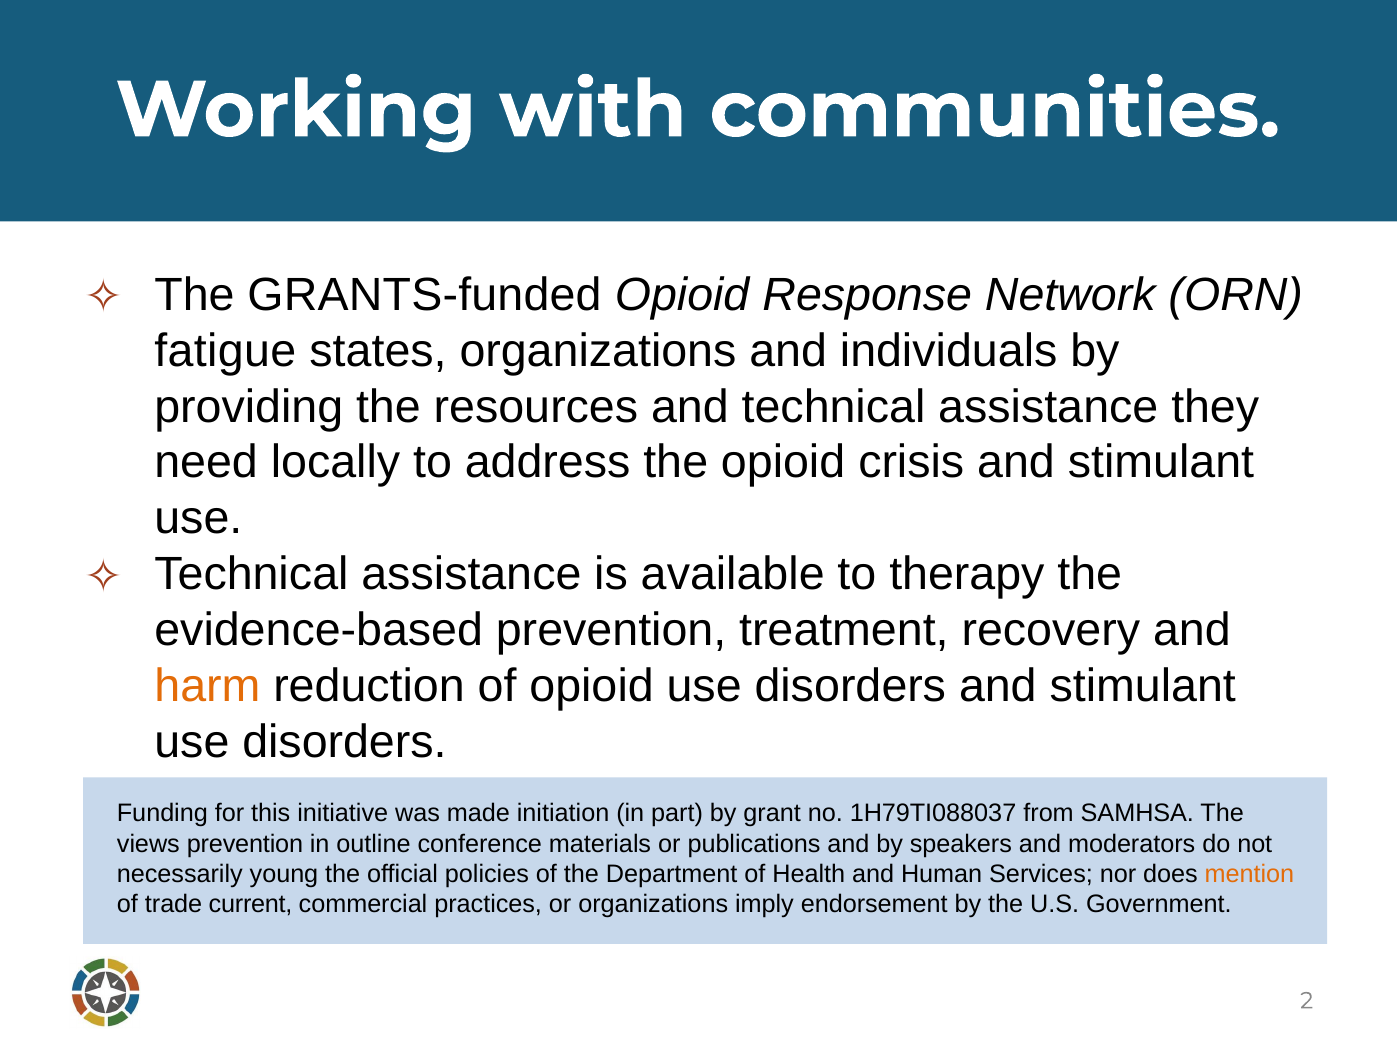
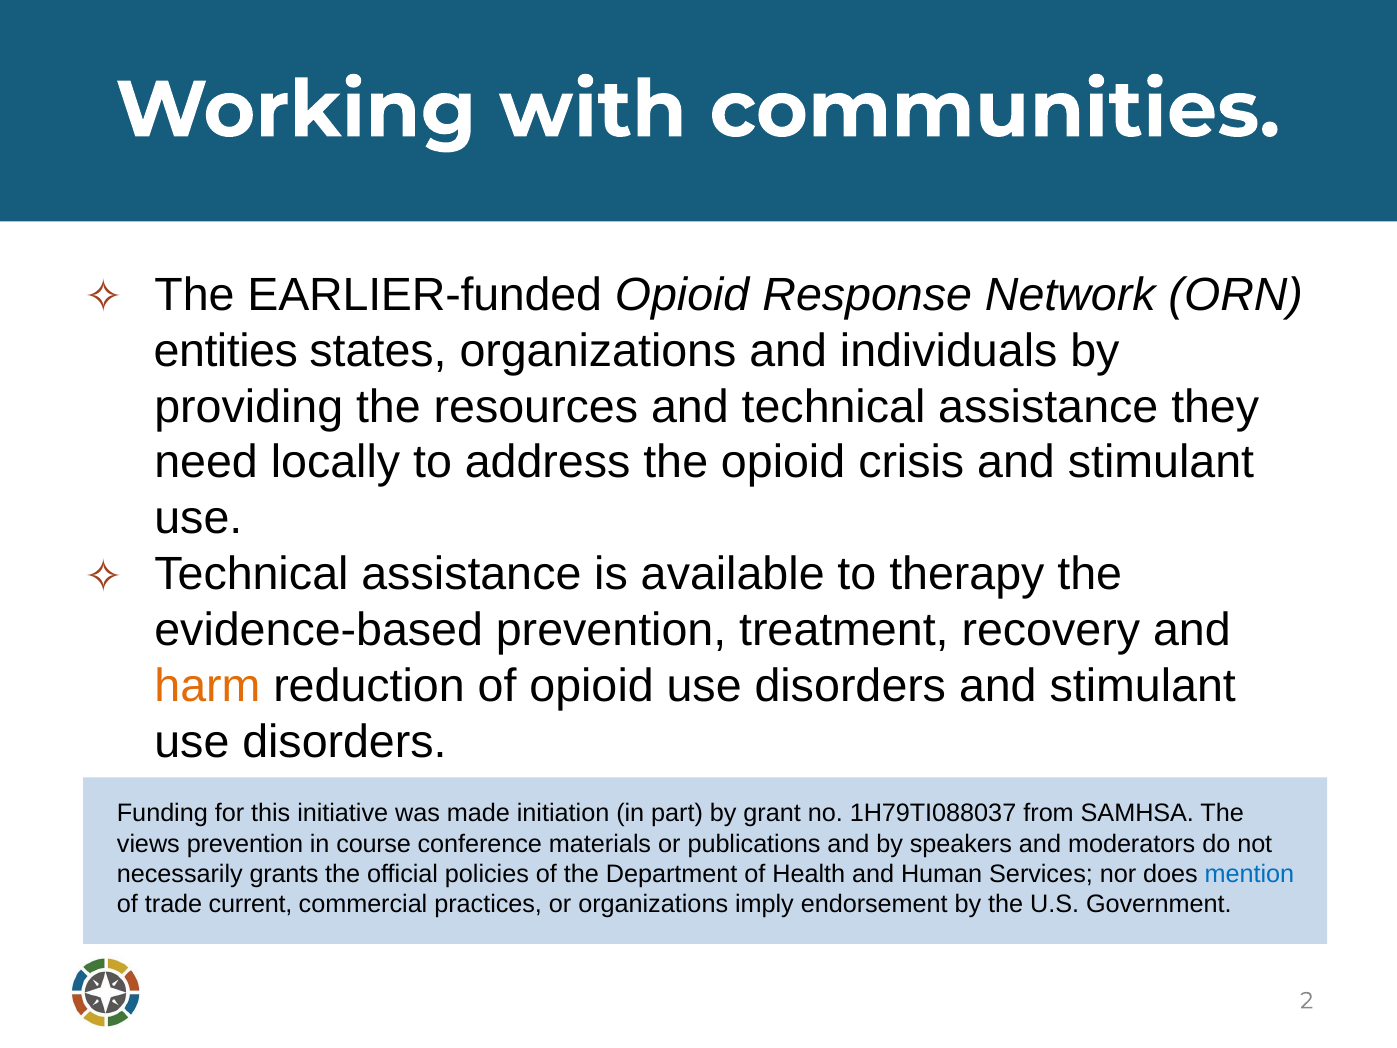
GRANTS-funded: GRANTS-funded -> EARLIER-funded (425, 295)
fatigue: fatigue -> entities (226, 351)
outline: outline -> course (374, 844)
young: young -> grants (284, 874)
mention colour: orange -> blue (1249, 874)
